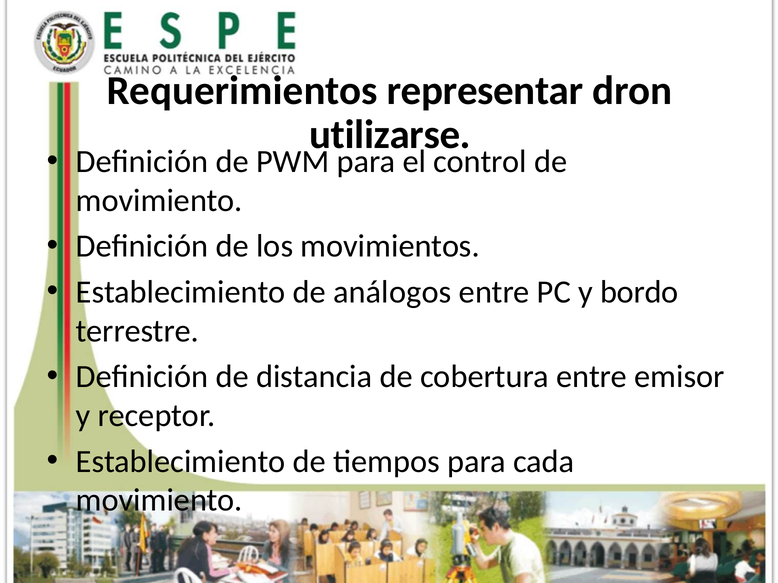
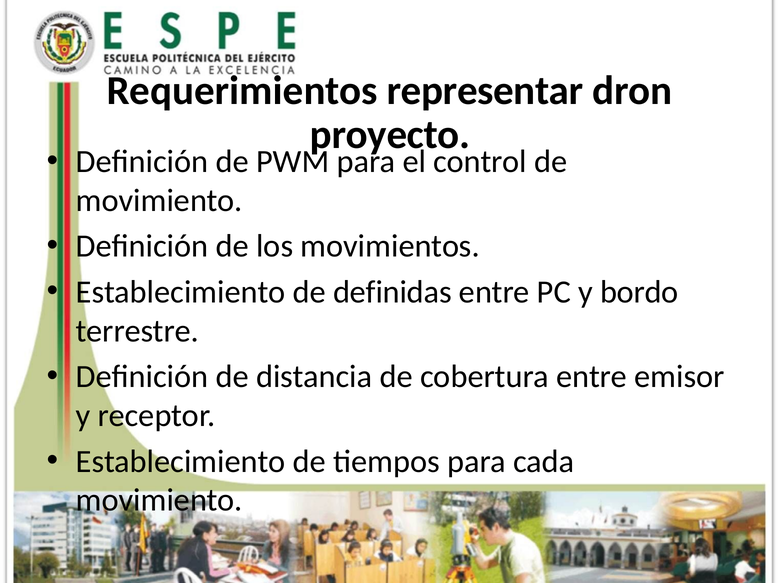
utilizarse: utilizarse -> proyecto (390, 135)
análogos: análogos -> definidas (392, 292)
